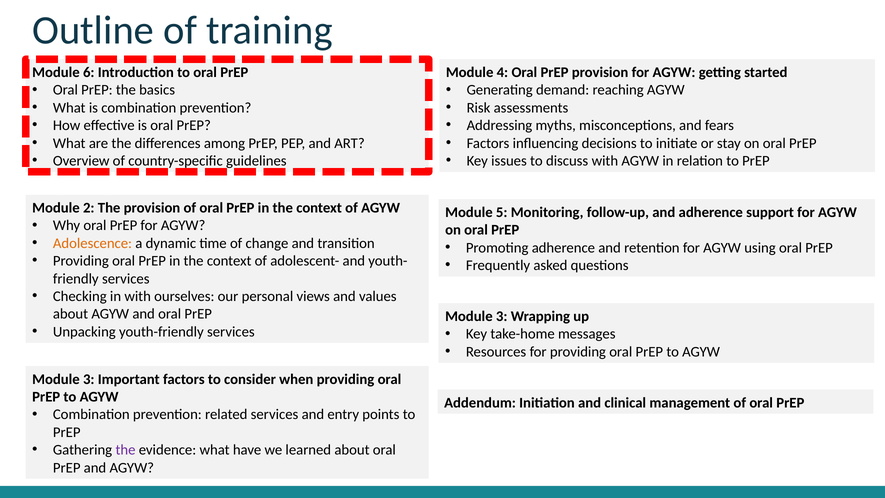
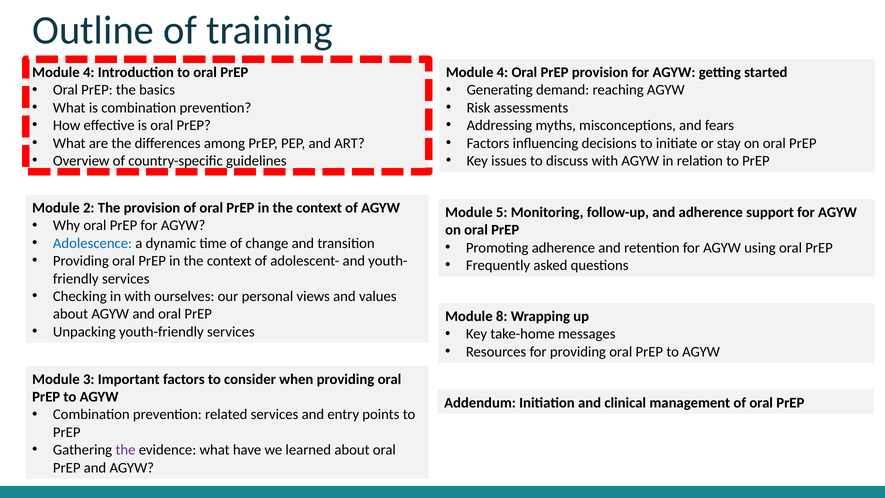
6: 6 -> 4 (89, 72)
Adolescence colour: orange -> blue (93, 243)
3: 3 -> 8 (502, 316)
